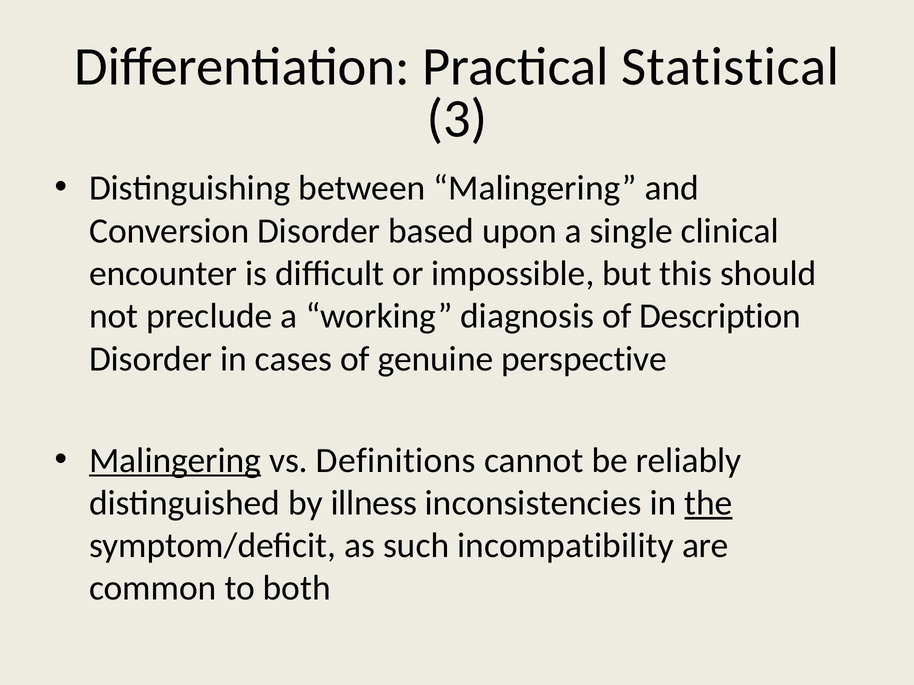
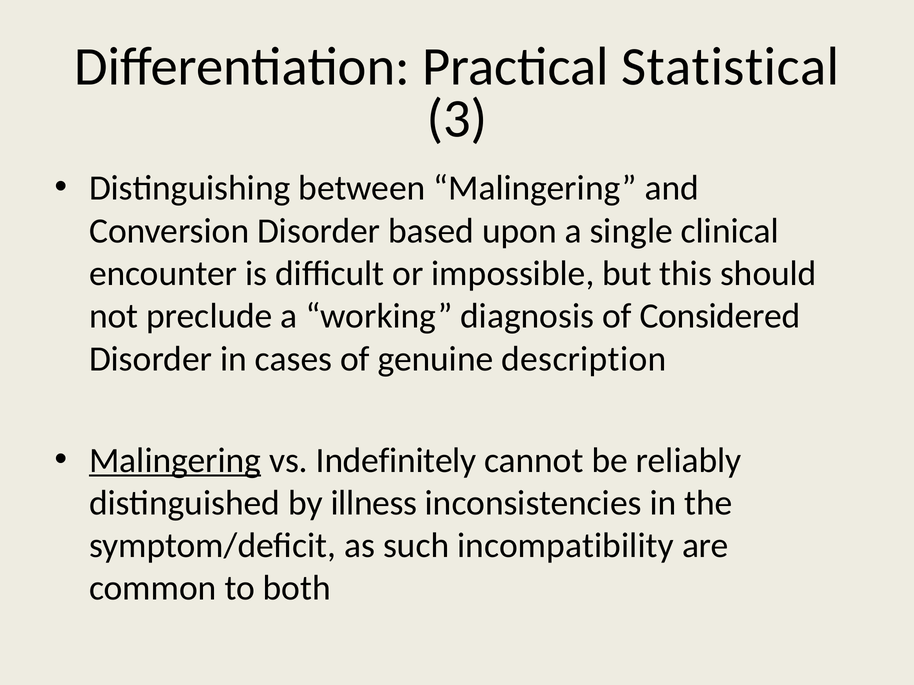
Description: Description -> Considered (720, 316)
perspective: perspective -> description (584, 359)
Definitions: Definitions -> Indefinitely (396, 461)
the underline: present -> none (709, 503)
